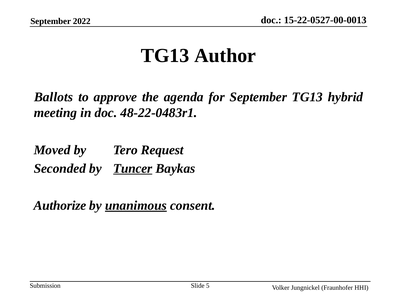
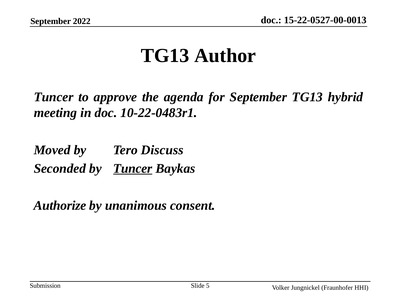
Ballots: Ballots -> Tuncer (54, 97)
48-22-0483r1: 48-22-0483r1 -> 10-22-0483r1 (159, 113)
Request: Request -> Discuss (162, 150)
unanimous underline: present -> none (136, 205)
